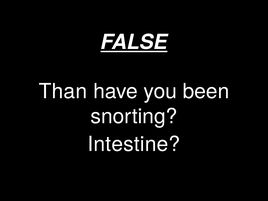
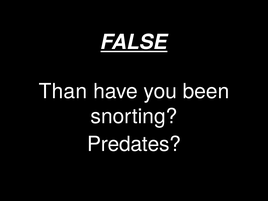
Intestine: Intestine -> Predates (134, 144)
